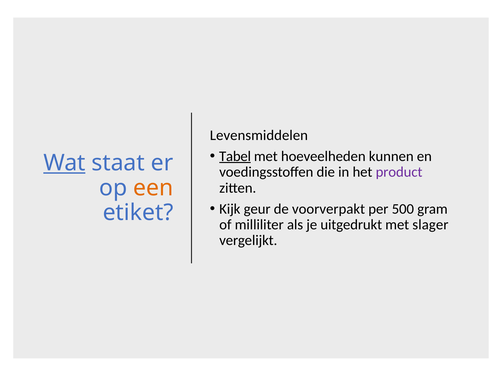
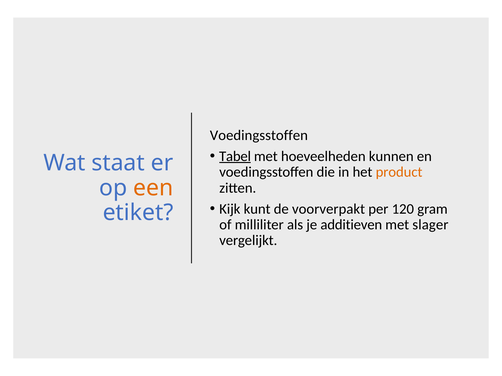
Levensmiddelen: Levensmiddelen -> Voedingsstoffen (259, 135)
Wat underline: present -> none (64, 163)
product colour: purple -> orange (399, 172)
geur: geur -> kunt (257, 209)
500: 500 -> 120 (403, 209)
uitgedrukt: uitgedrukt -> additieven (351, 225)
